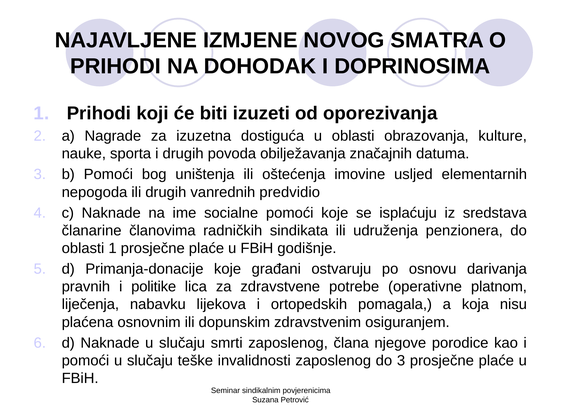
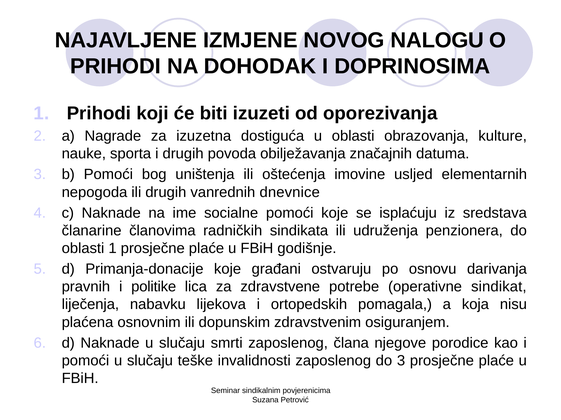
SMATRA: SMATRA -> NALOGU (437, 40)
predvidio: predvidio -> dnevnice (290, 193)
platnom: platnom -> sindikat (499, 287)
